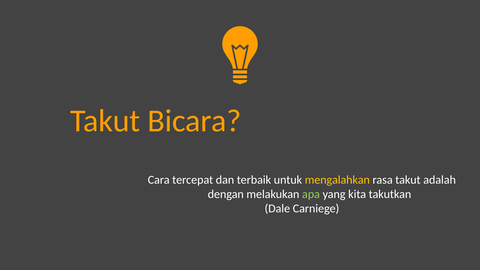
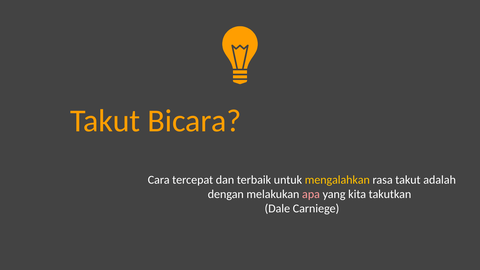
apa colour: light green -> pink (311, 194)
